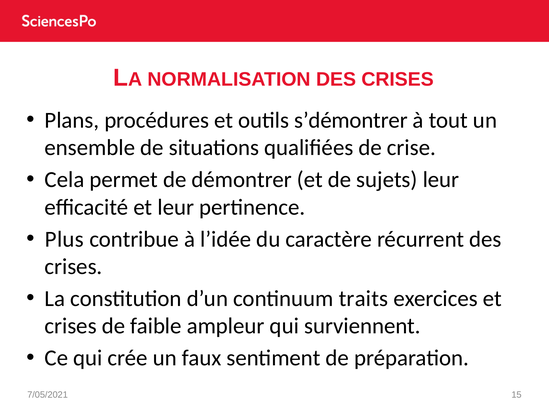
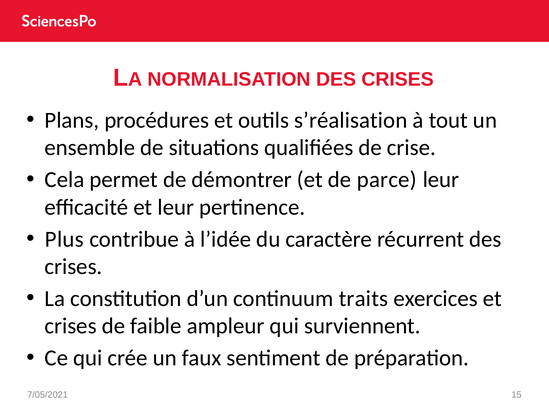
s’démontrer: s’démontrer -> s’réalisation (351, 120)
sujets: sujets -> parce (387, 180)
